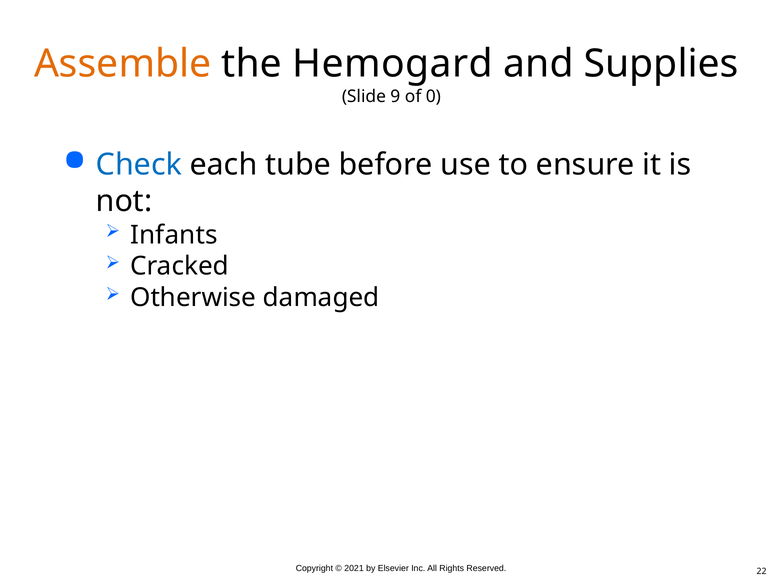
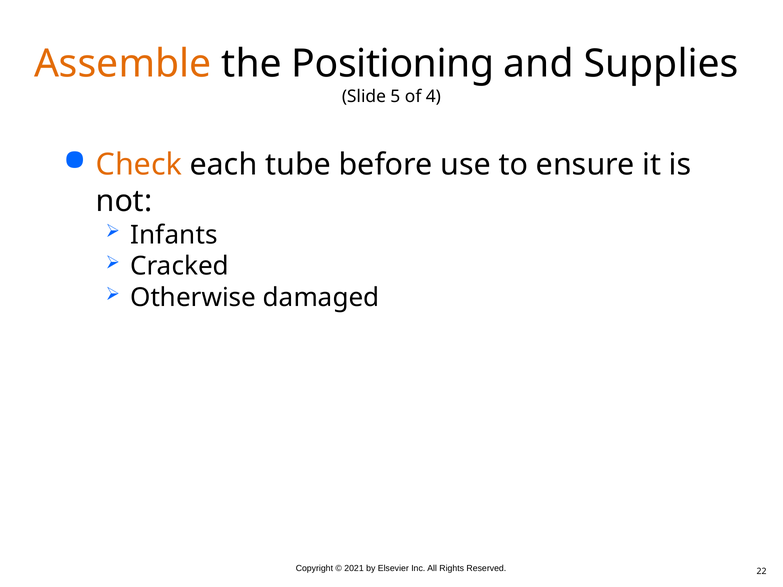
Hemogard: Hemogard -> Positioning (393, 64)
9: 9 -> 5 (395, 96)
0: 0 -> 4 (433, 96)
Check colour: blue -> orange (139, 165)
